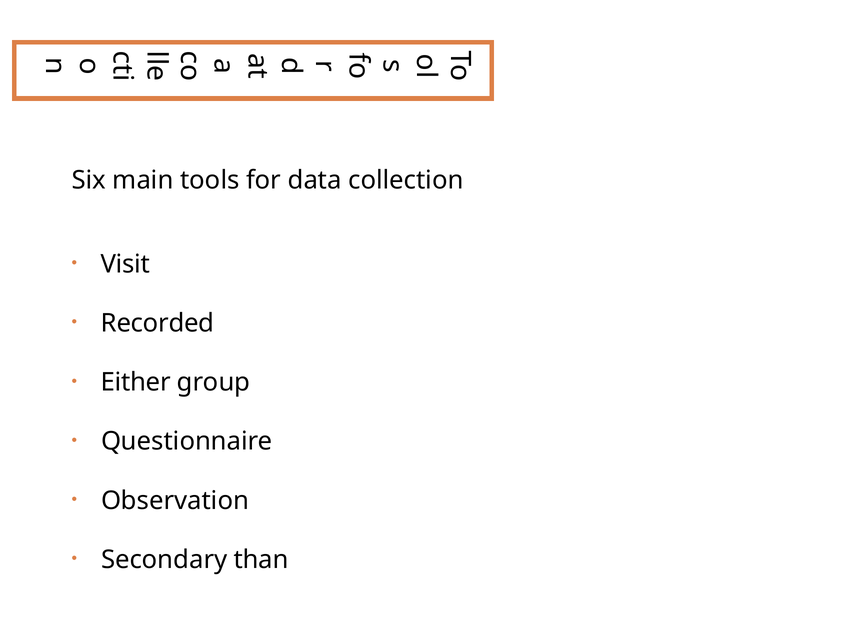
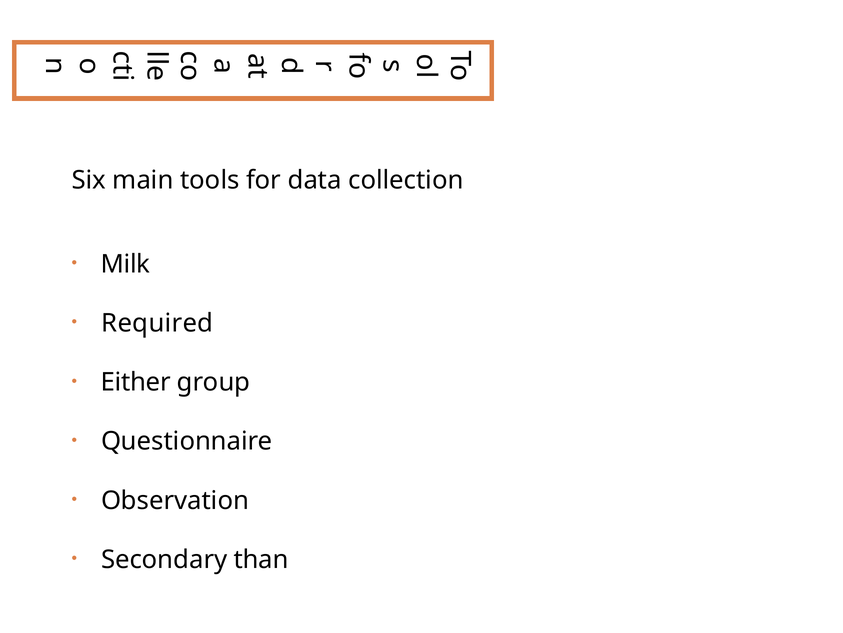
Visit: Visit -> Milk (125, 264)
Recorded: Recorded -> Required (157, 323)
